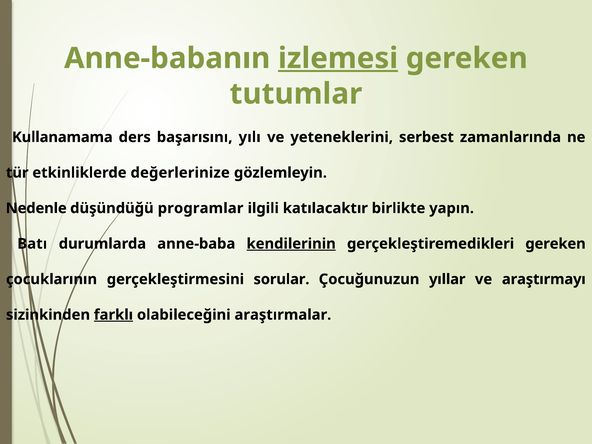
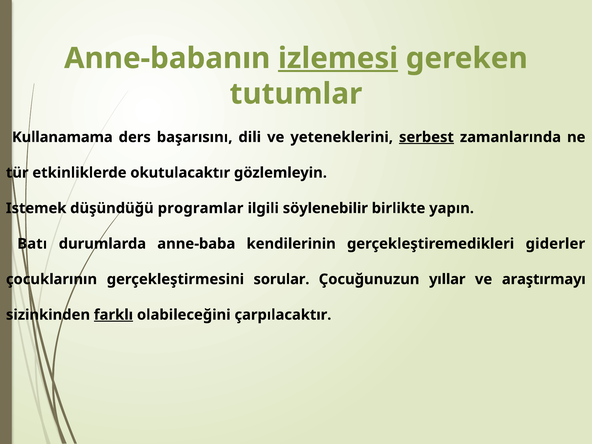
yılı: yılı -> dili (250, 137)
serbest underline: none -> present (426, 137)
değerlerinize: değerlerinize -> okutulacaktır (180, 173)
Nedenle: Nedenle -> Istemek (36, 208)
katılacaktır: katılacaktır -> söylenebilir (325, 208)
kendilerinin underline: present -> none (291, 244)
gerçekleştiremedikleri gereken: gereken -> giderler (555, 244)
araştırmalar: araştırmalar -> çarpılacaktır (283, 315)
